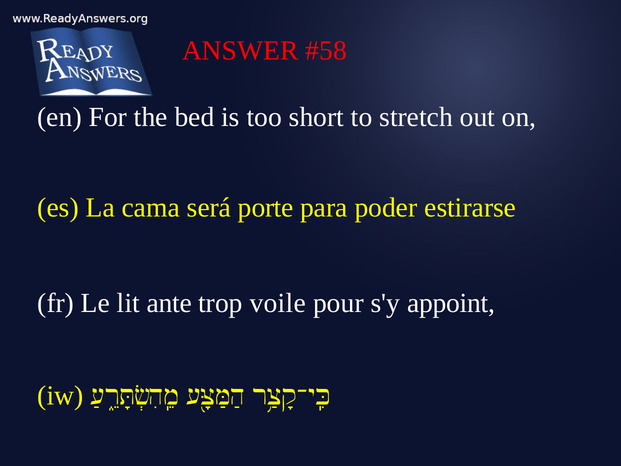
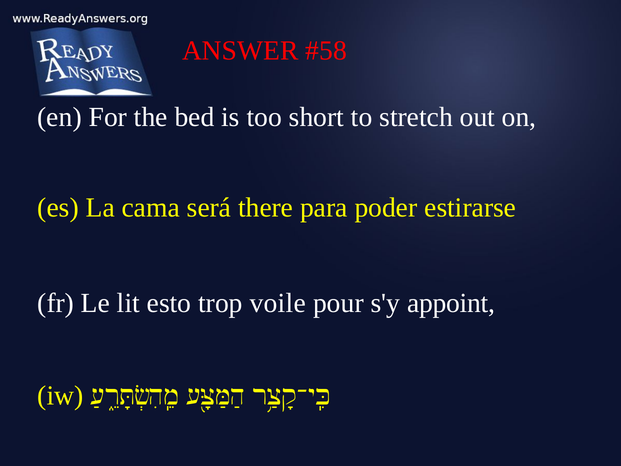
porte: porte -> there (266, 207)
ante: ante -> esto (169, 303)
